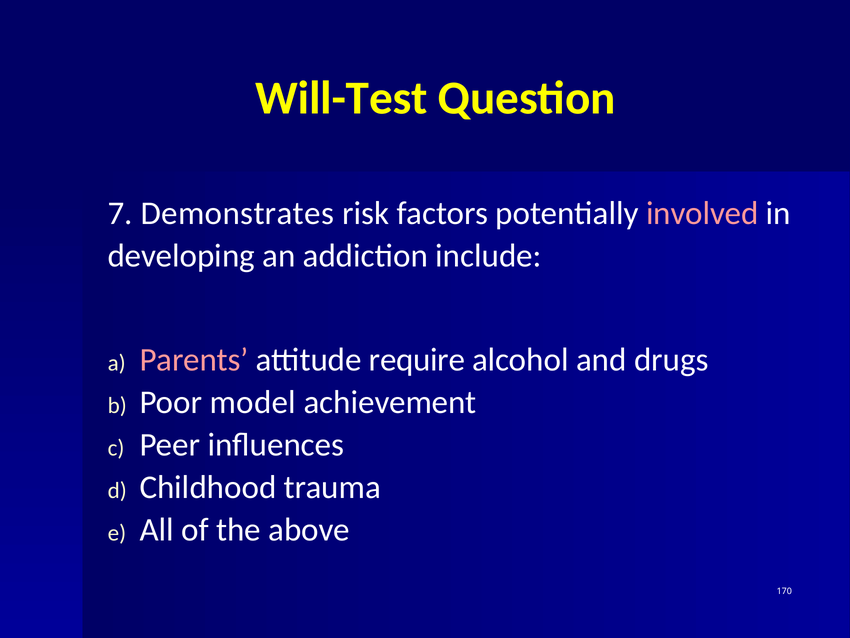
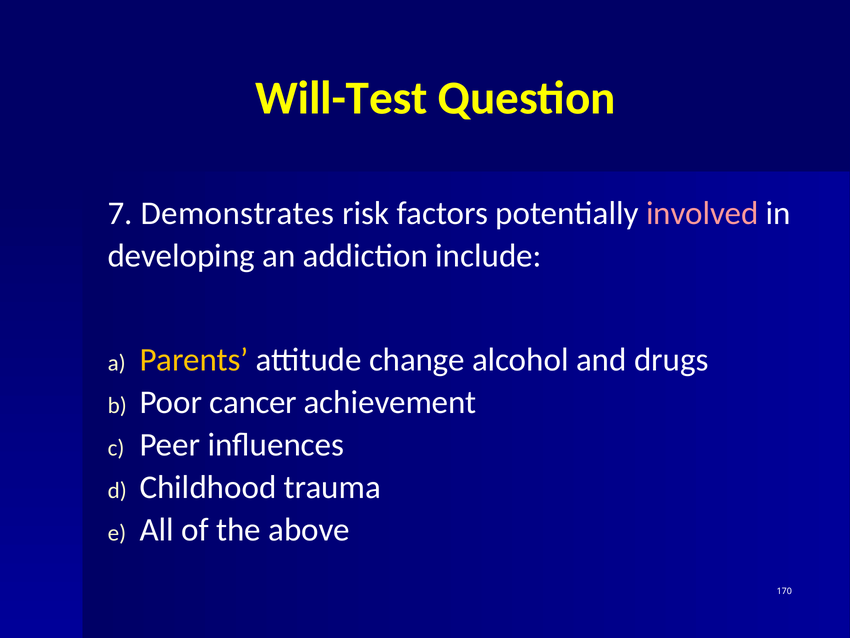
Parents colour: pink -> yellow (194, 360)
require: require -> change (417, 360)
model: model -> cancer (253, 402)
